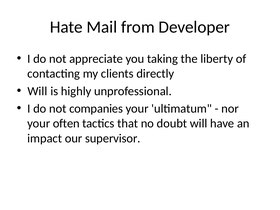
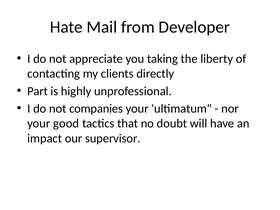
Will: Will -> Part (38, 91)
often: often -> good (66, 123)
